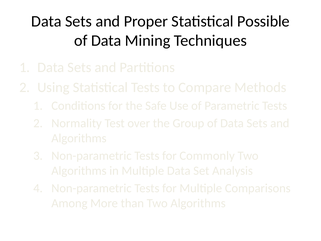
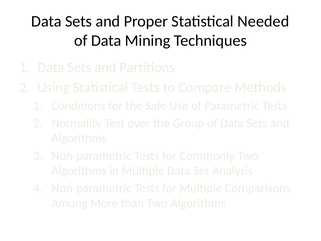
Possible: Possible -> Needed (263, 21)
